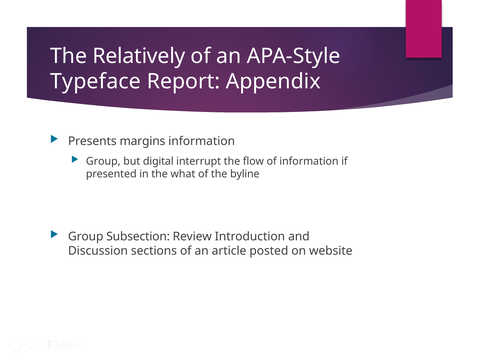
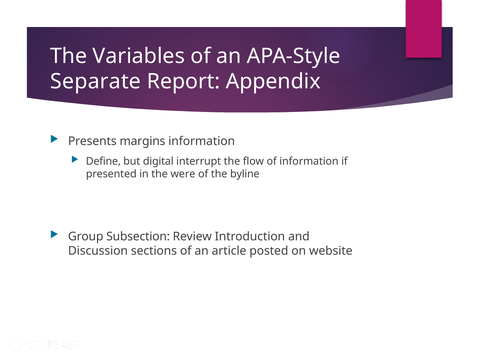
Relatively: Relatively -> Variables (139, 56)
Typeface: Typeface -> Separate (96, 81)
Group: Group -> Define (103, 161)
what: what -> were (183, 174)
